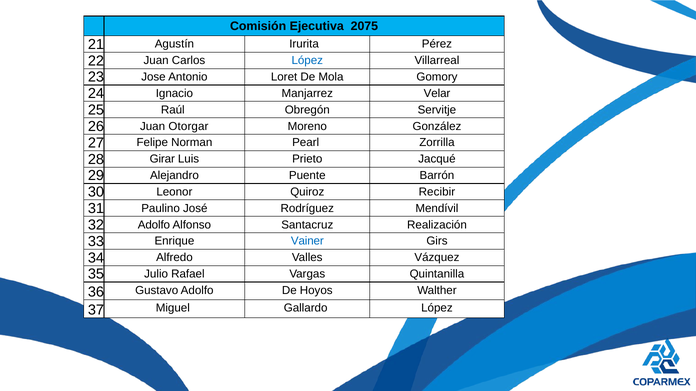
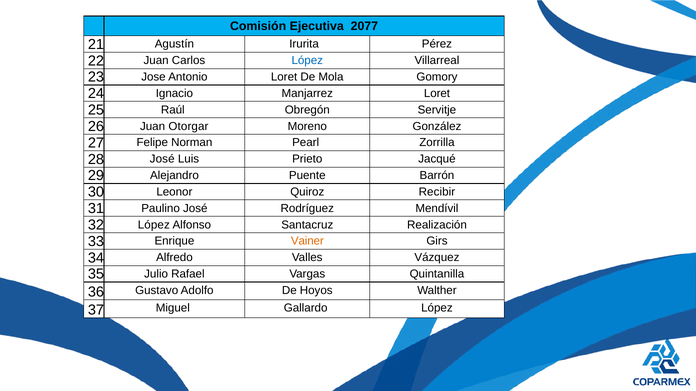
2075: 2075 -> 2077 (364, 26)
Manjarrez Velar: Velar -> Loret (437, 93)
28 Girar: Girar -> José (162, 159)
32 Adolfo: Adolfo -> López (154, 225)
Vainer colour: blue -> orange (307, 241)
